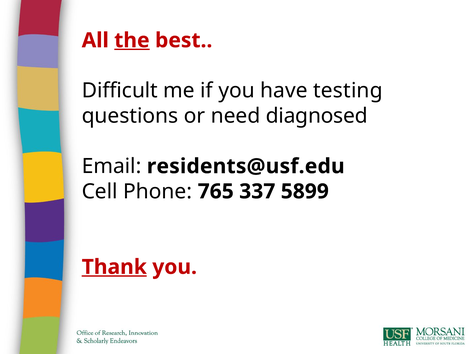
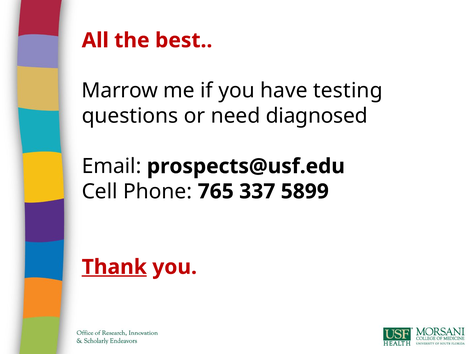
the underline: present -> none (132, 40)
Difficult: Difficult -> Marrow (120, 91)
residents@usf.edu: residents@usf.edu -> prospects@usf.edu (246, 167)
